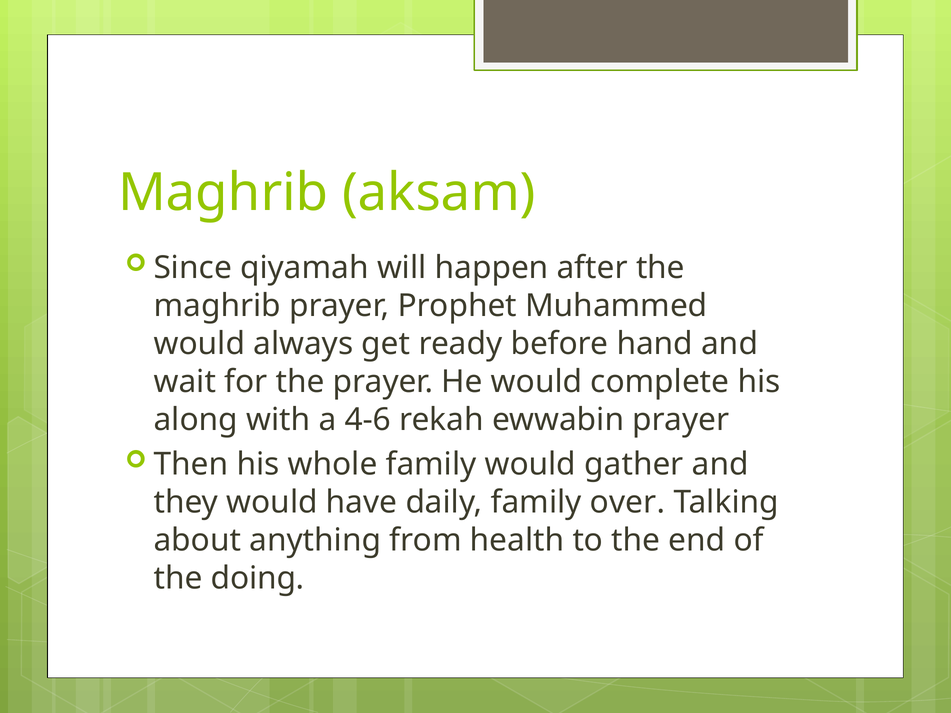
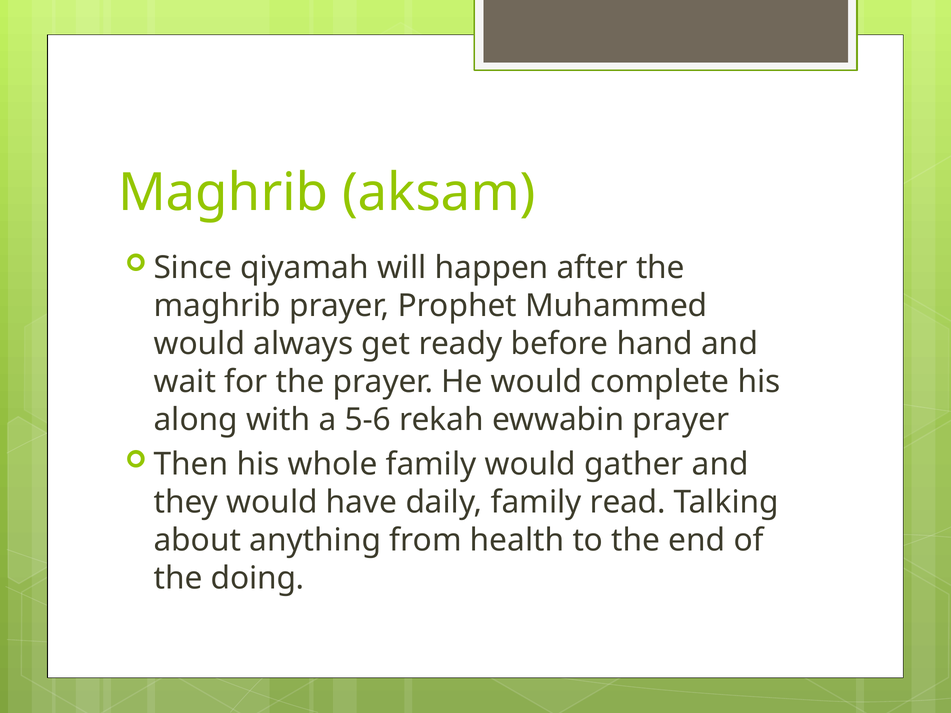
4-6: 4-6 -> 5-6 (368, 420)
over: over -> read (628, 502)
